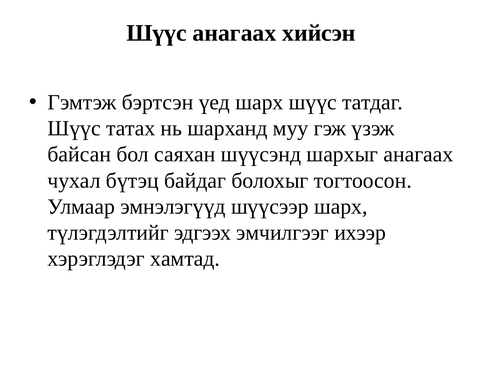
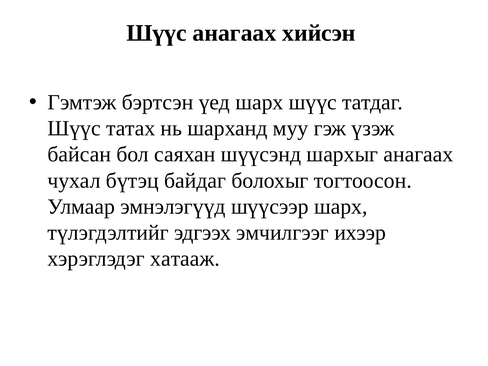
хамтад: хамтад -> хатааж (185, 259)
